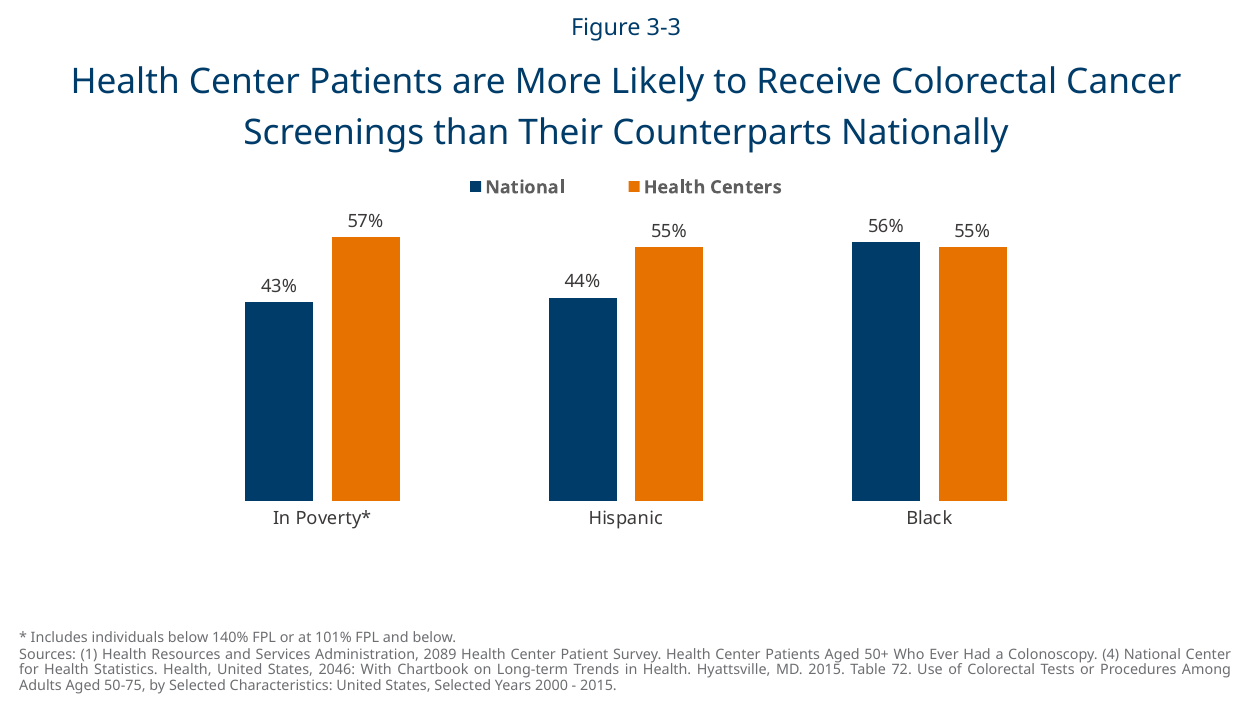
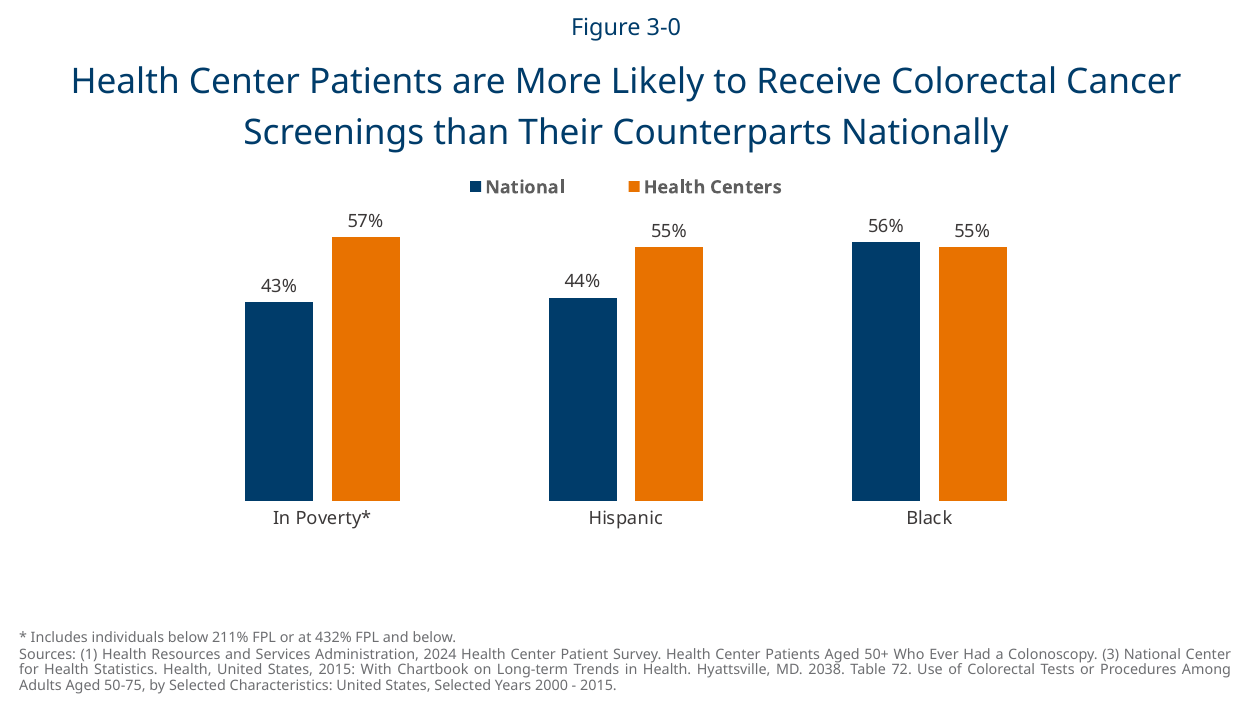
3-3: 3-3 -> 3-0 (664, 28)
140%: 140% -> 211% (230, 638)
101%: 101% -> 432% (333, 638)
2089: 2089 -> 2024 (440, 655)
4: 4 -> 3 (1111, 655)
States 2046: 2046 -> 2015 (337, 670)
MD 2015: 2015 -> 2038 (827, 670)
